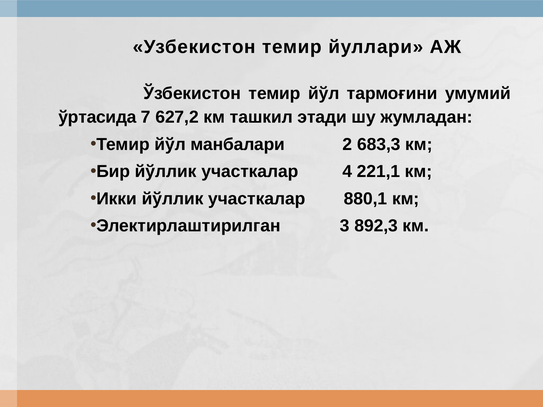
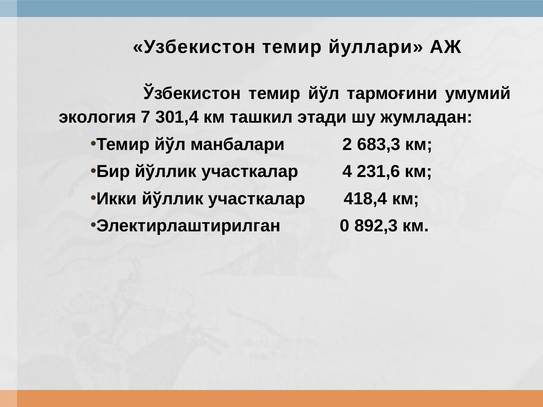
ўртасида: ўртасида -> экология (98, 117)
627,2: 627,2 -> 301,4 (177, 117)
221,1: 221,1 -> 231,6 (378, 172)
880,1: 880,1 -> 418,4 (366, 199)
3: 3 -> 0 (345, 226)
